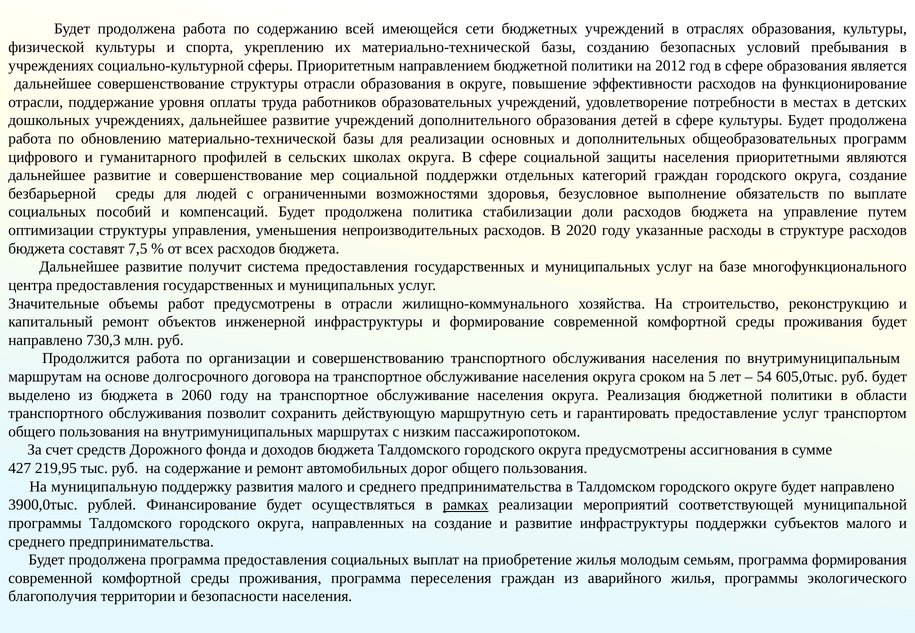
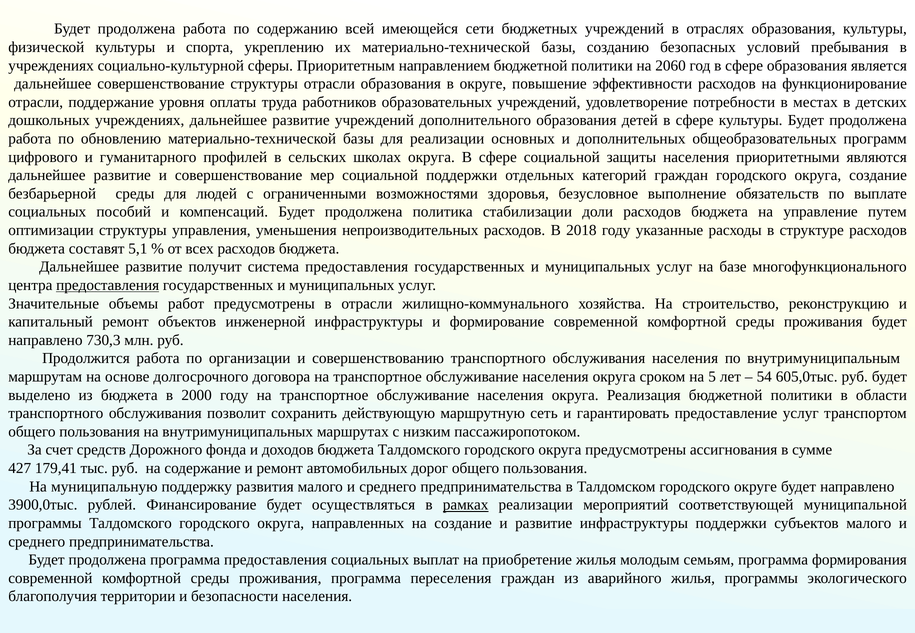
2012: 2012 -> 2060 (671, 66)
2020: 2020 -> 2018 (581, 230)
7,5: 7,5 -> 5,1 (138, 249)
предоставления underline: none -> present (108, 285)
2060: 2060 -> 2000 (197, 395)
219,95: 219,95 -> 179,41 (56, 469)
